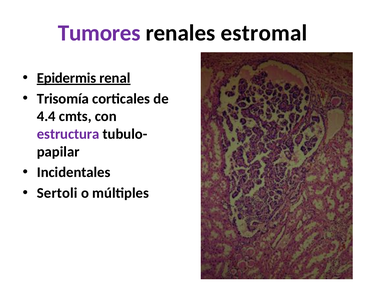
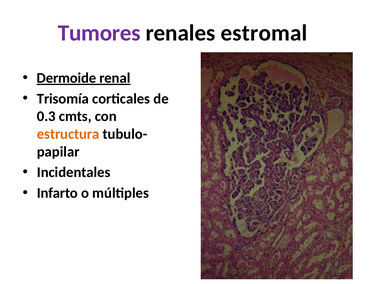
Epidermis: Epidermis -> Dermoide (66, 78)
4.4: 4.4 -> 0.3 (46, 116)
estructura colour: purple -> orange (68, 134)
Sertoli: Sertoli -> Infarto (57, 193)
